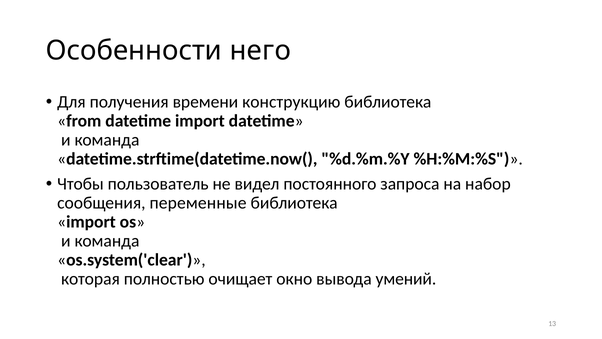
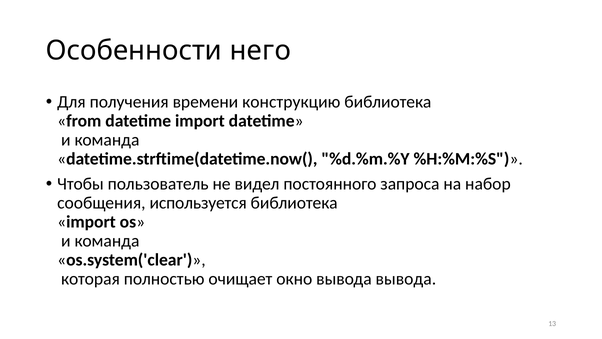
переменные: переменные -> используется (198, 203)
вывода умений: умений -> вывода (406, 279)
